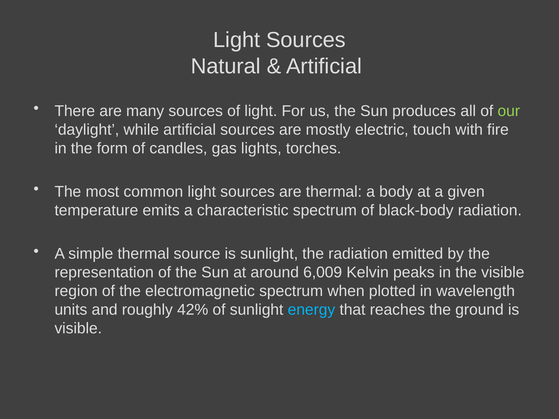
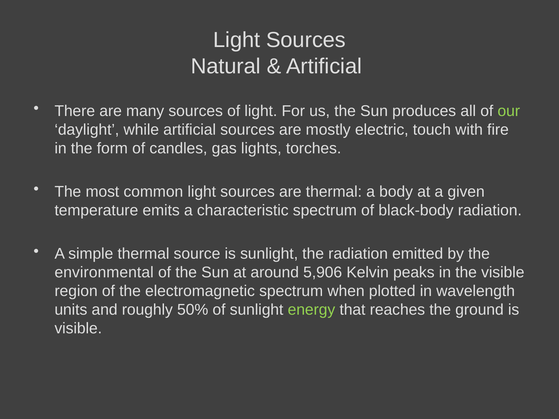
representation: representation -> environmental (104, 273)
6,009: 6,009 -> 5,906 (323, 273)
42%: 42% -> 50% (193, 310)
energy colour: light blue -> light green (311, 310)
